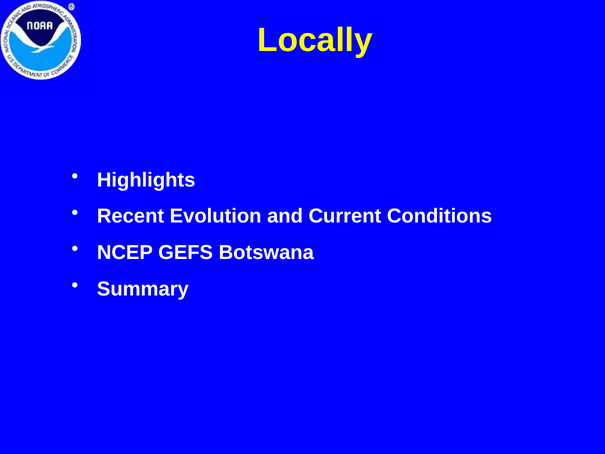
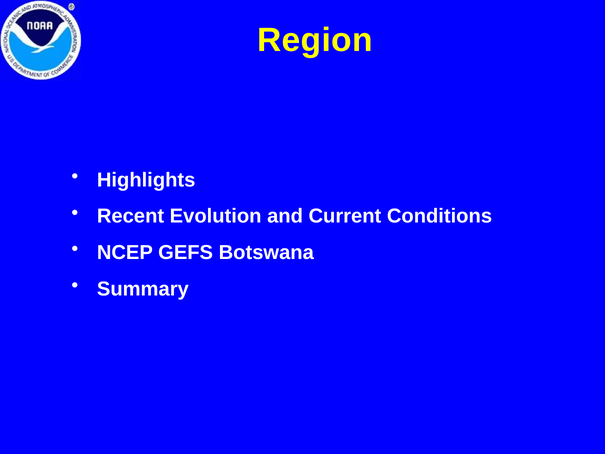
Locally: Locally -> Region (315, 40)
